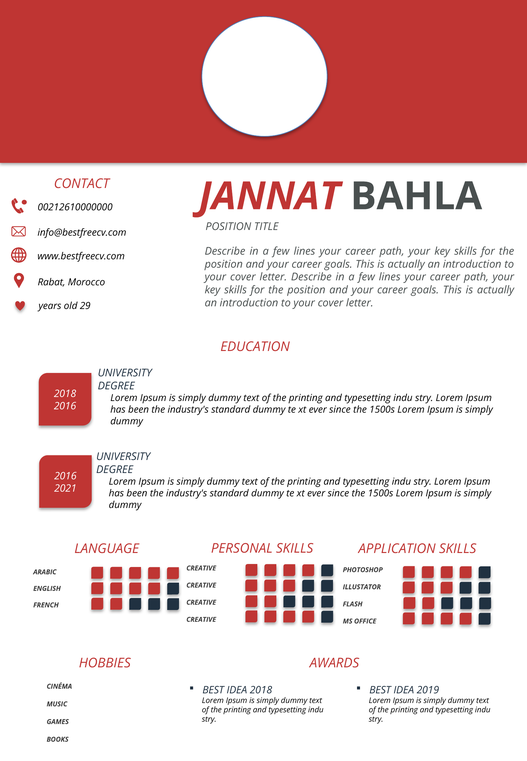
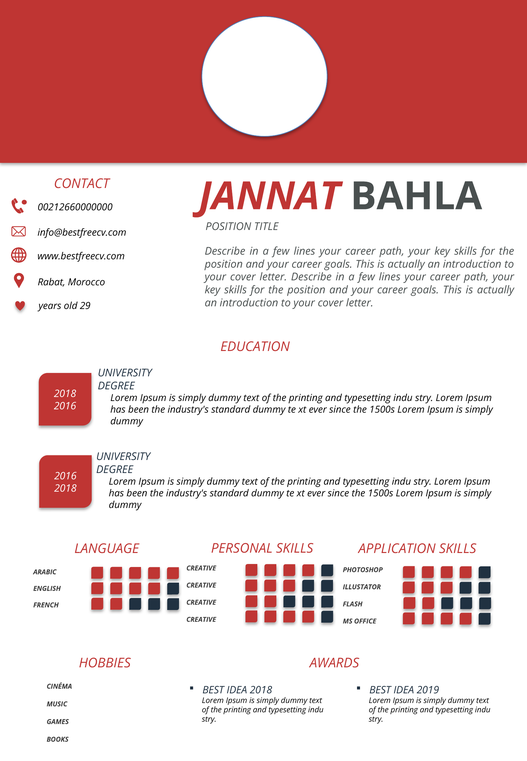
00212610000000: 00212610000000 -> 00212660000000 (75, 207)
2021: 2021 -> 2018 (65, 488)
